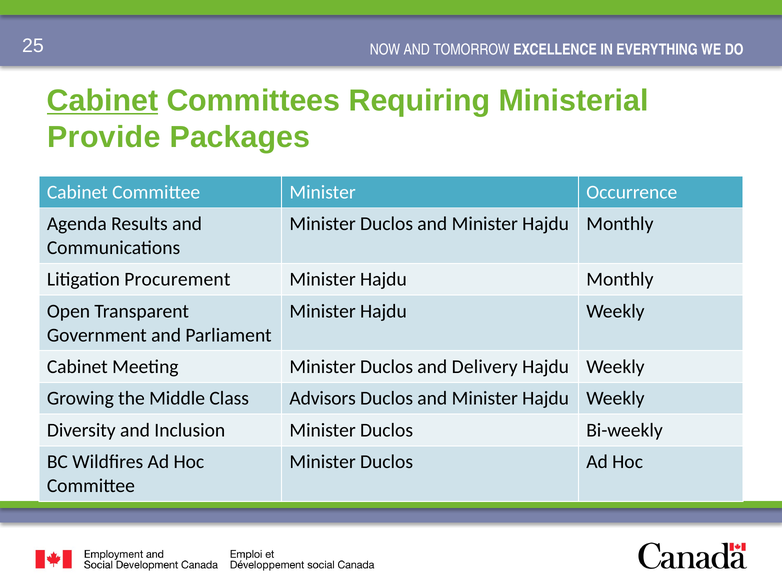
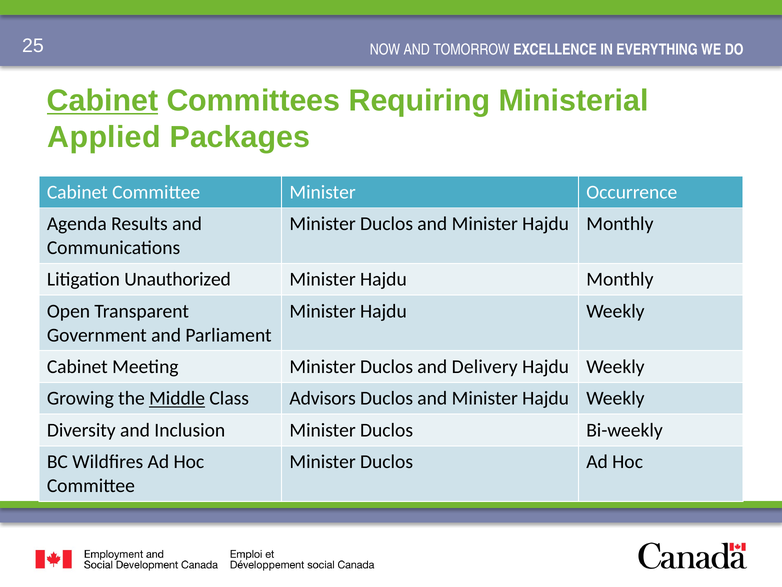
Provide: Provide -> Applied (104, 137)
Procurement: Procurement -> Unauthorized (178, 279)
Middle underline: none -> present (177, 398)
